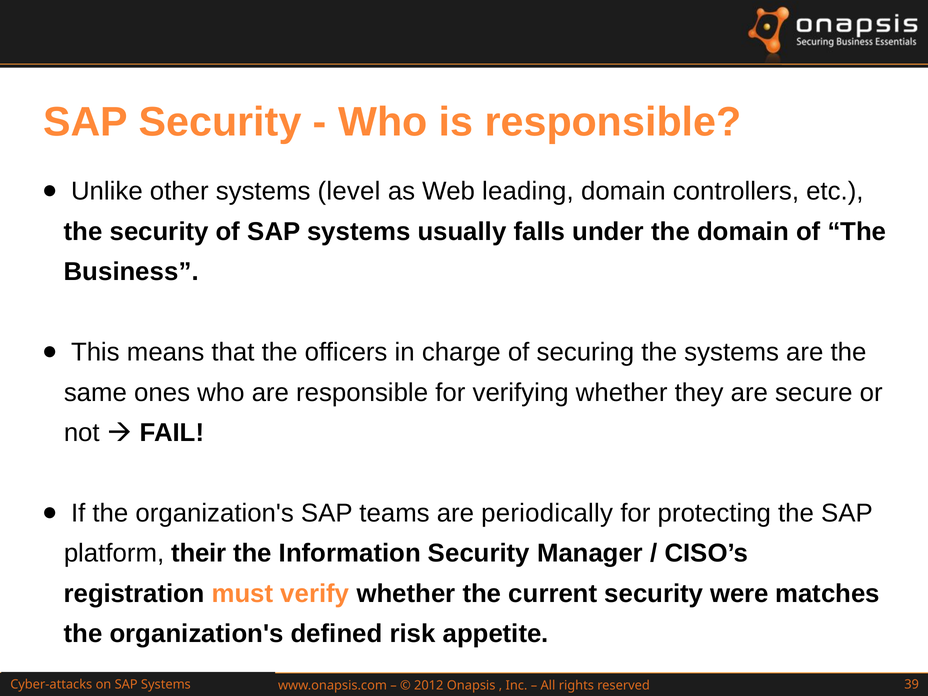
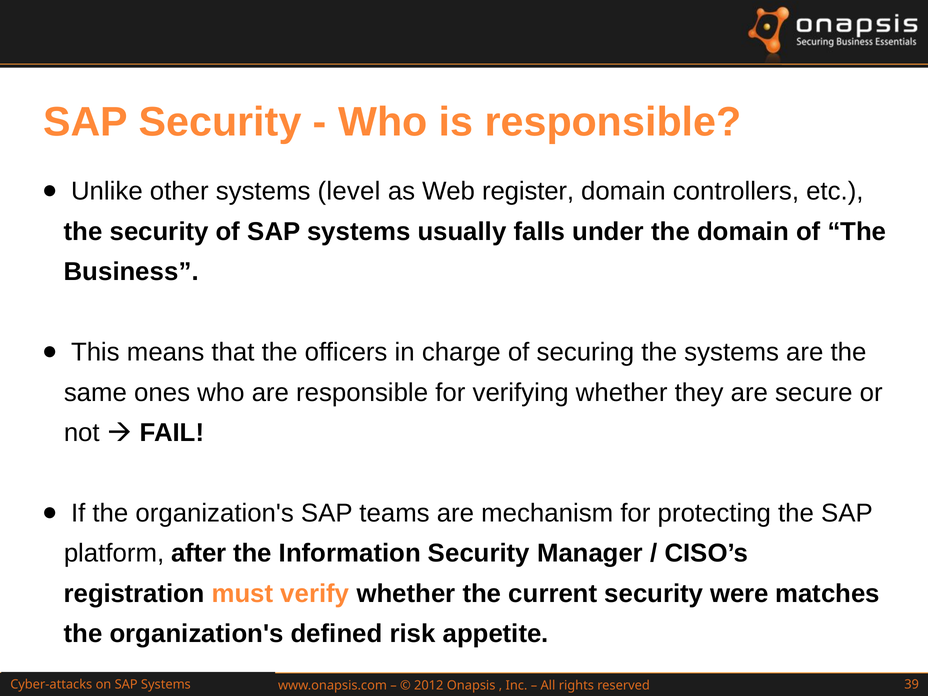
leading: leading -> register (528, 191)
periodically: periodically -> mechanism (547, 513)
their: their -> after (199, 553)
